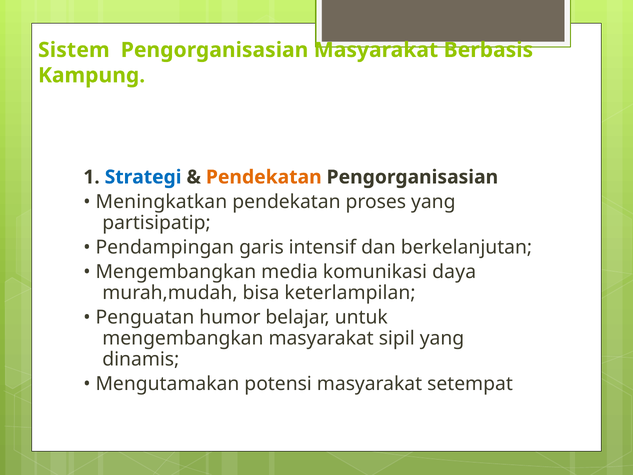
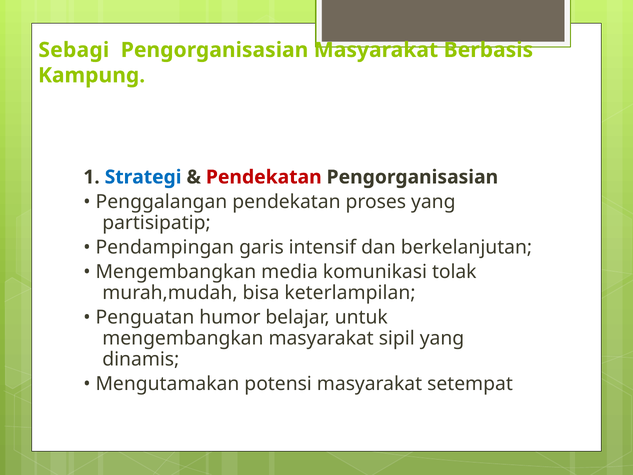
Sistem: Sistem -> Sebagi (74, 50)
Pendekatan colour: orange -> red (264, 177)
Meningkatkan: Meningkatkan -> Penggalangan (161, 202)
daya: daya -> tolak (454, 272)
